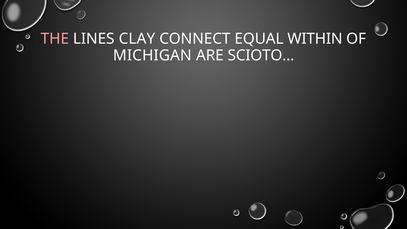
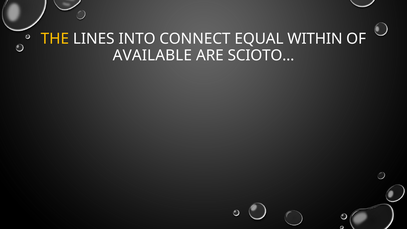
THE colour: pink -> yellow (55, 39)
CLAY: CLAY -> INTO (137, 39)
MICHIGAN: MICHIGAN -> AVAILABLE (152, 55)
